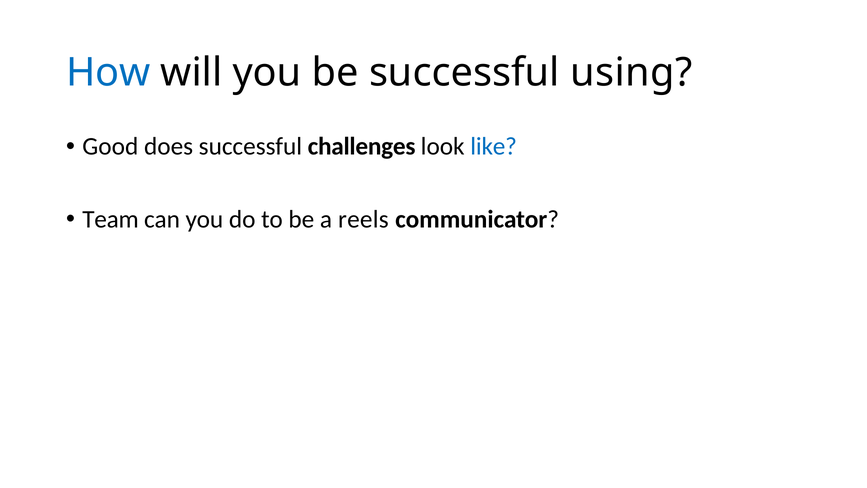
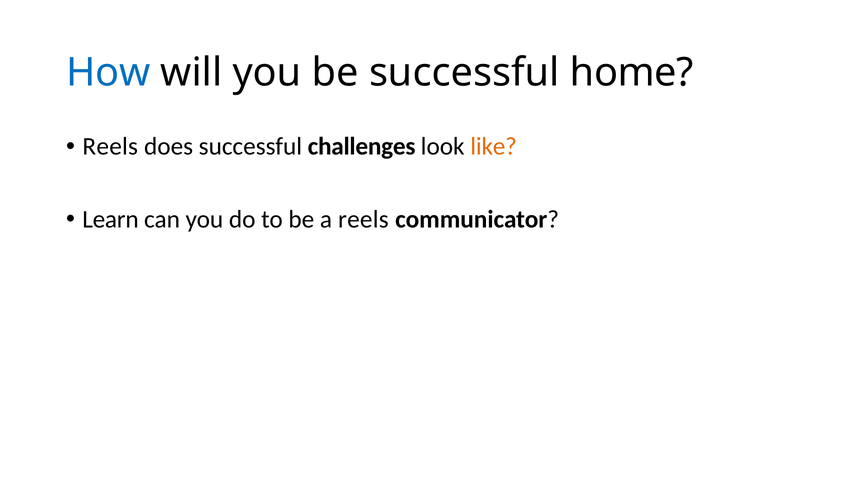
using: using -> home (632, 73)
Good: Good -> Reels (110, 147)
like colour: blue -> orange (494, 147)
Team: Team -> Learn (110, 219)
